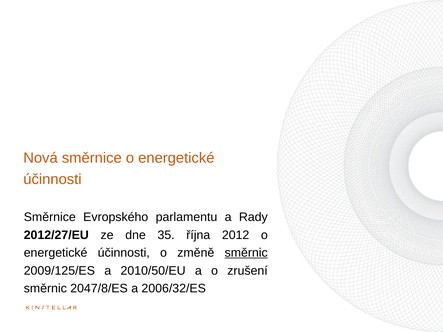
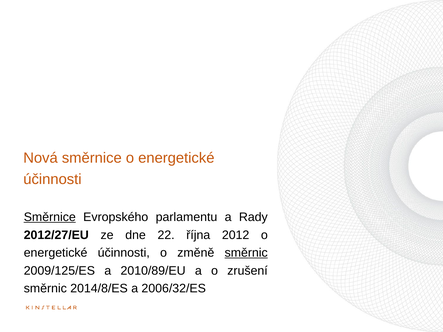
Směrnice underline: none -> present (50, 217)
35: 35 -> 22 (166, 235)
2010/50/EU: 2010/50/EU -> 2010/89/EU (153, 271)
2047/8/ES: 2047/8/ES -> 2014/8/ES (99, 289)
